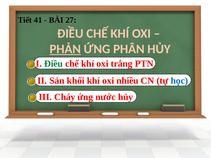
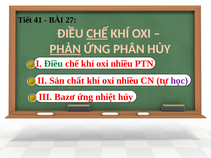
CHẾ underline: none -> present (97, 34)
chế khí oxi trắng: trắng -> nhiều (122, 64)
khối: khối -> chất (76, 81)
học colour: blue -> purple (179, 81)
Cháy: Cháy -> Bazơ (65, 97)
nước: nước -> nhiệt (106, 97)
